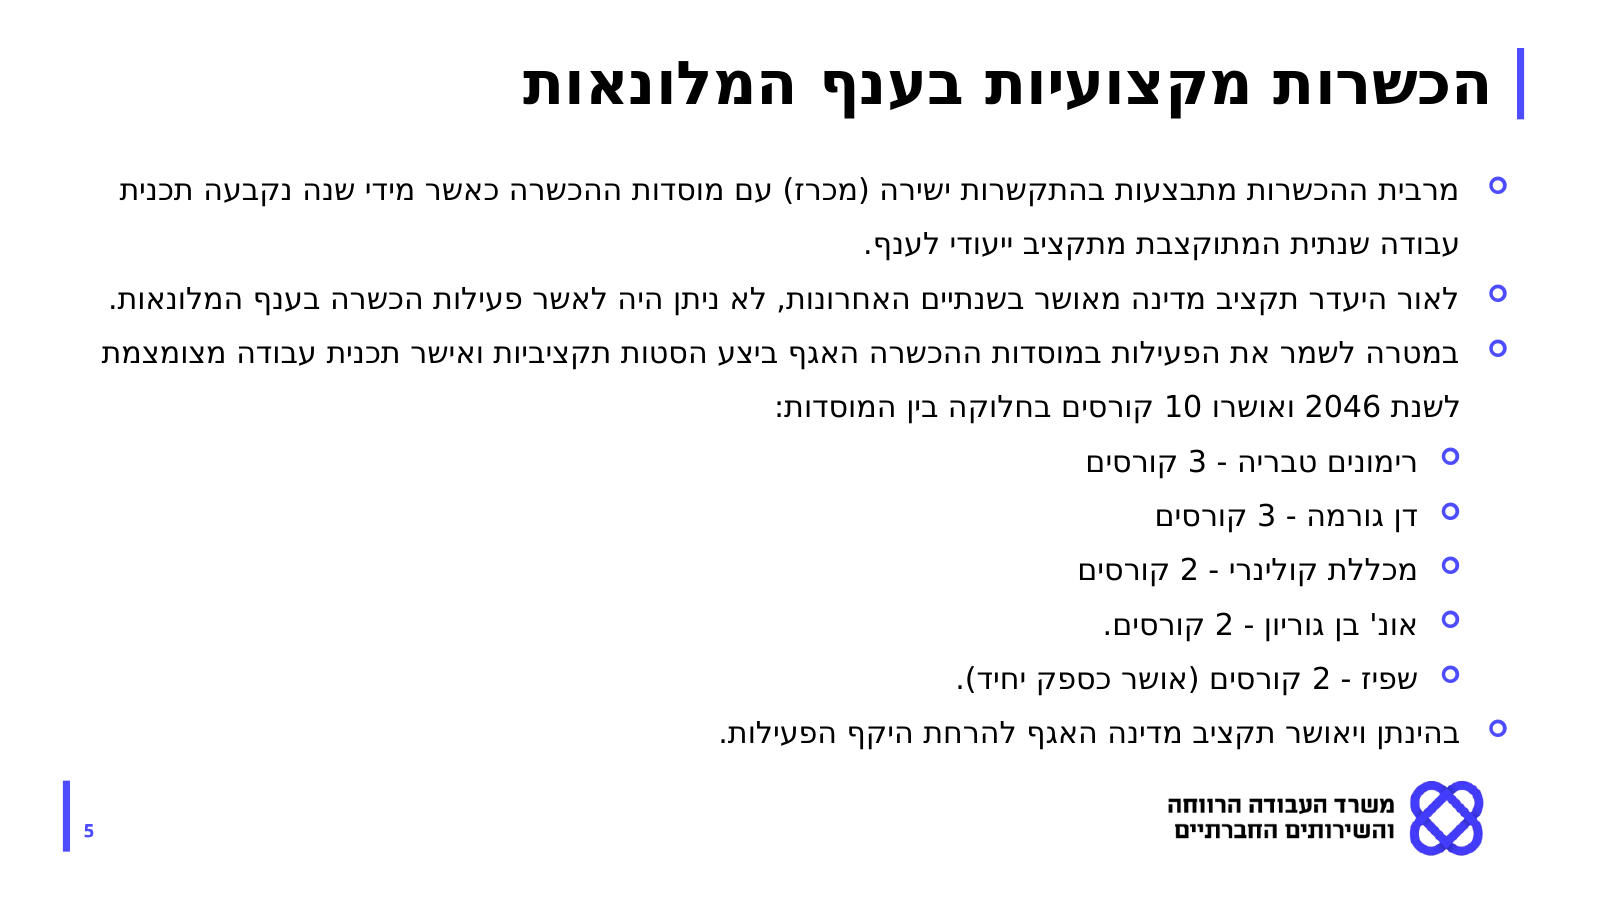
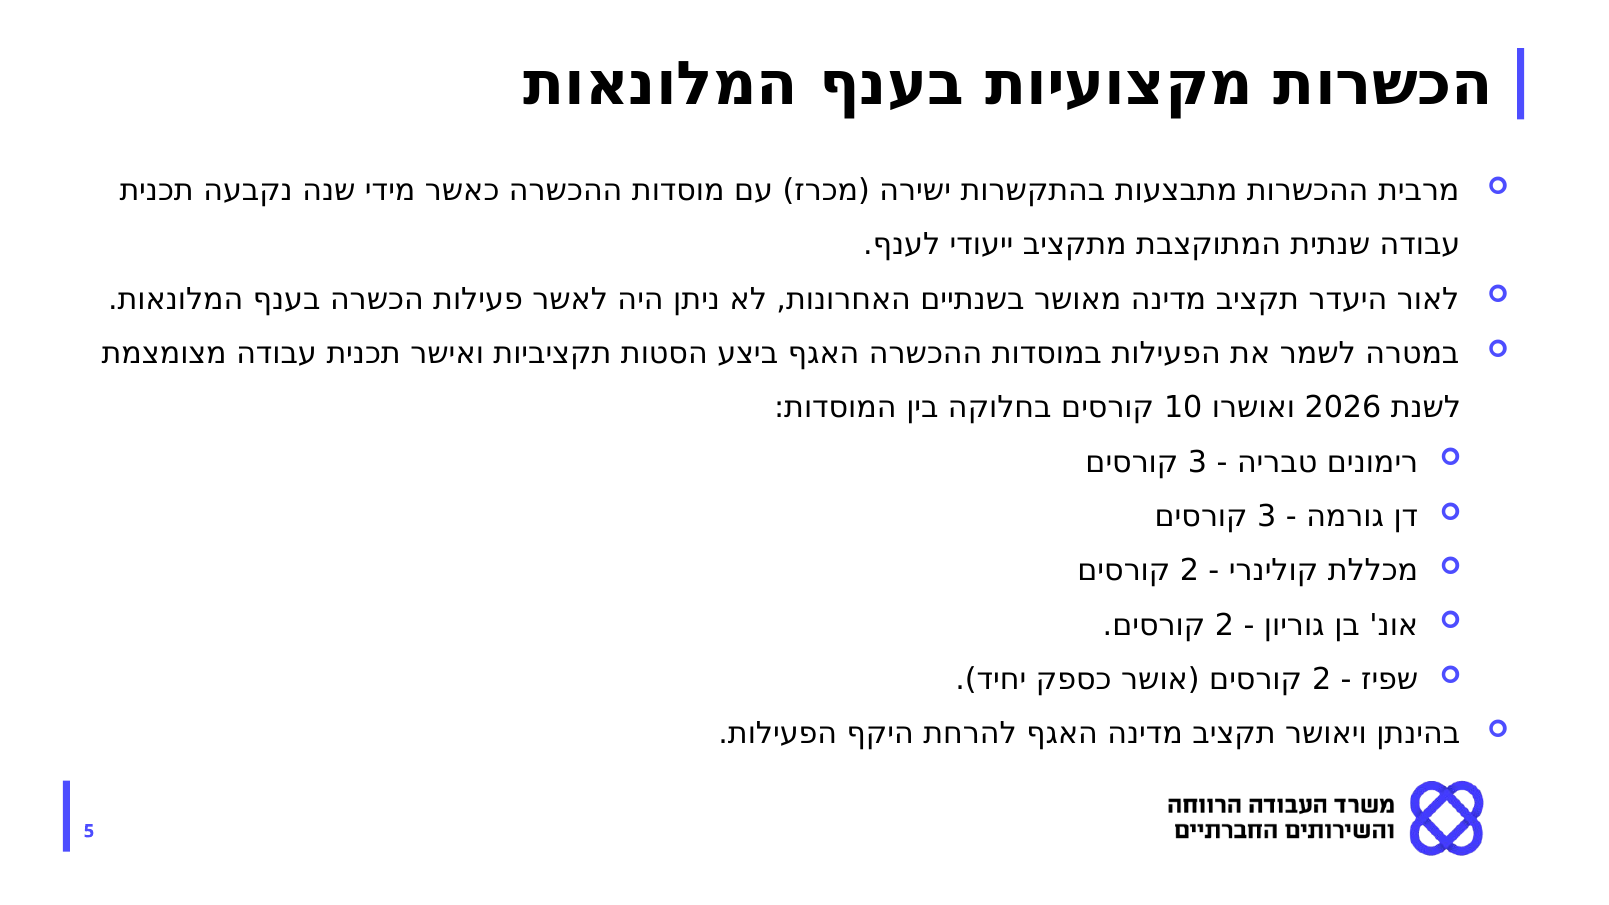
2046: 2046 -> 2026 (1343, 408)
